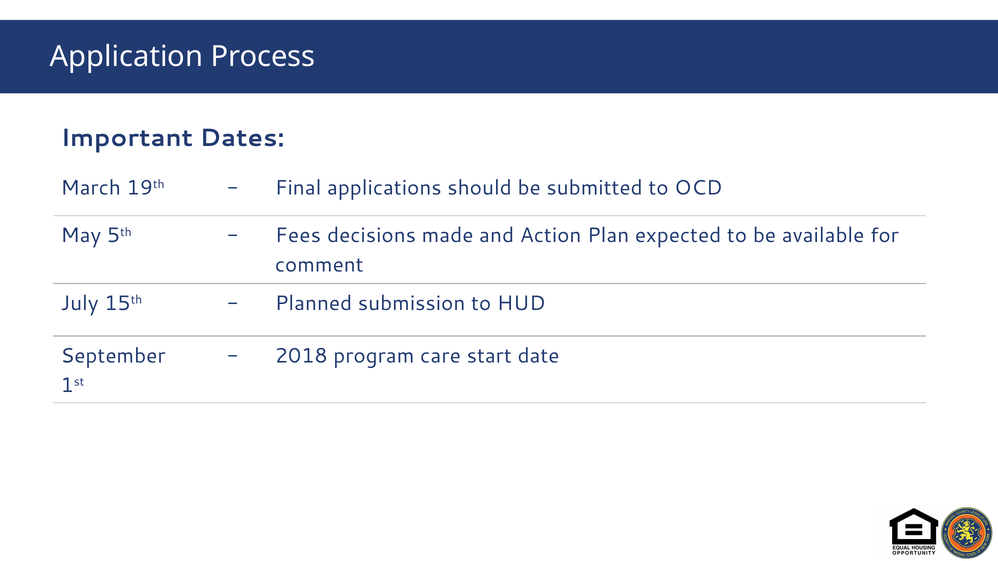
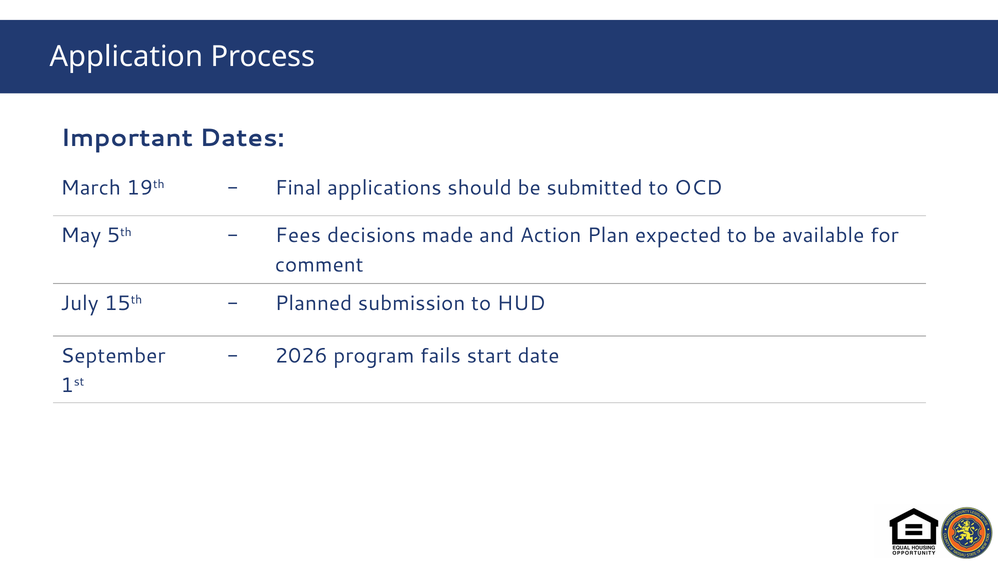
2018: 2018 -> 2026 (301, 356)
care: care -> fails (441, 356)
